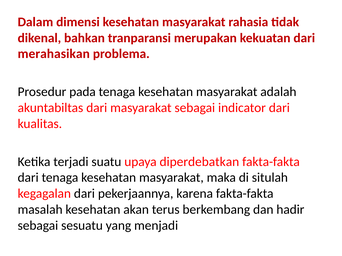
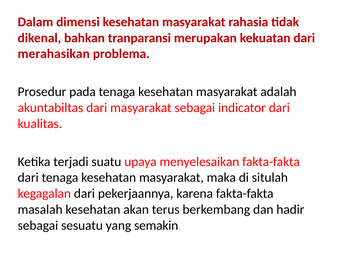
diperdebatkan: diperdebatkan -> menyelesaikan (199, 162)
menjadi: menjadi -> semakin (156, 226)
